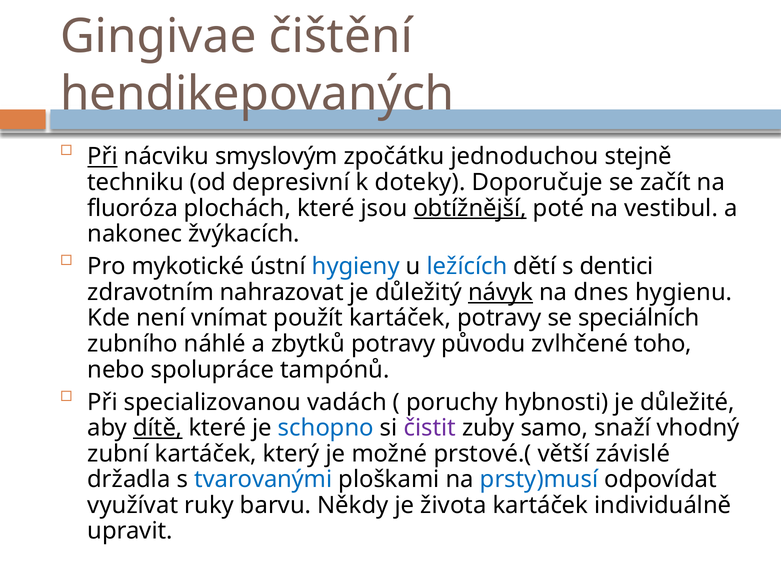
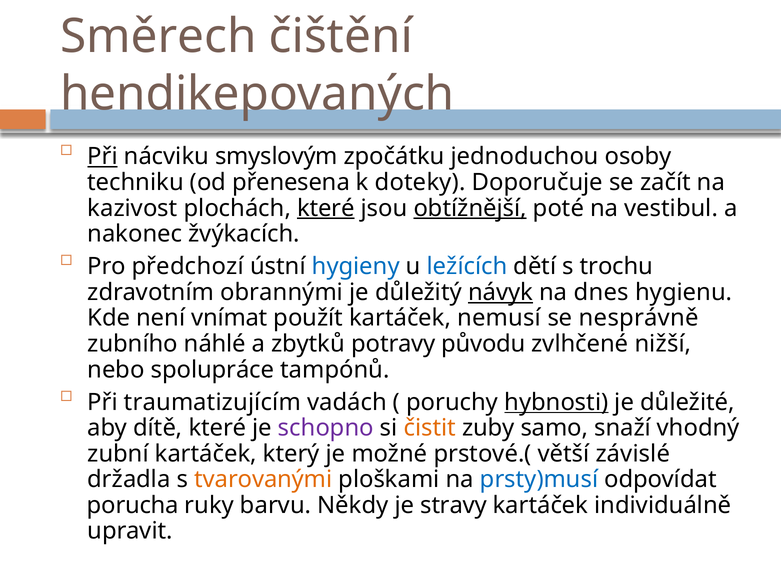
Gingivae: Gingivae -> Směrech (158, 37)
stejně: stejně -> osoby (638, 157)
depresivní: depresivní -> přenesena (291, 182)
fluoróza: fluoróza -> kazivost (132, 208)
které underline: none -> present (326, 208)
mykotické: mykotické -> předchozí (188, 266)
dentici: dentici -> trochu (616, 266)
nahrazovat: nahrazovat -> obrannými (282, 292)
kartáček potravy: potravy -> nemusí (499, 318)
speciálních: speciálních -> nesprávně (639, 318)
toho: toho -> nižší (663, 344)
specializovanou: specializovanou -> traumatizujícím (212, 402)
hybnosti underline: none -> present (556, 402)
dítě underline: present -> none (158, 428)
schopno colour: blue -> purple (326, 428)
čistit colour: purple -> orange (430, 428)
tvarovanými colour: blue -> orange (263, 479)
využívat: využívat -> porucha (133, 505)
života: života -> stravy (454, 505)
